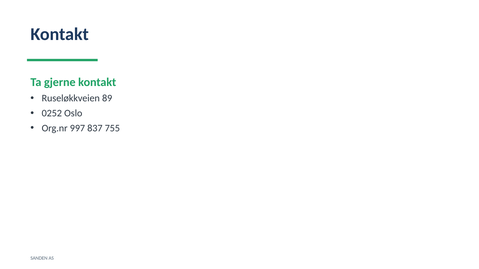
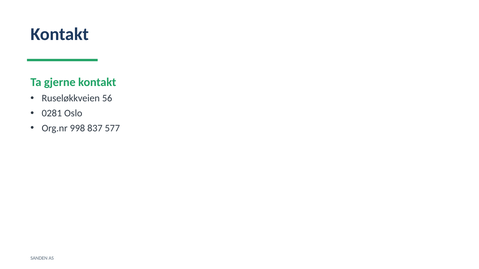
89: 89 -> 56 (107, 98)
0252: 0252 -> 0281 (52, 113)
997: 997 -> 998 (77, 128)
755: 755 -> 577 (112, 128)
